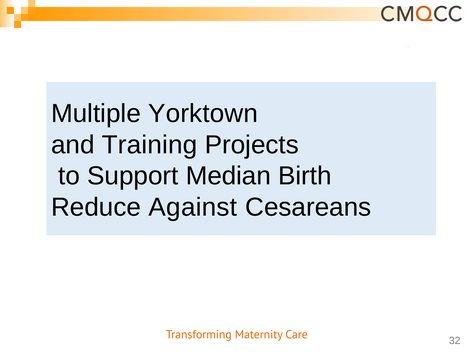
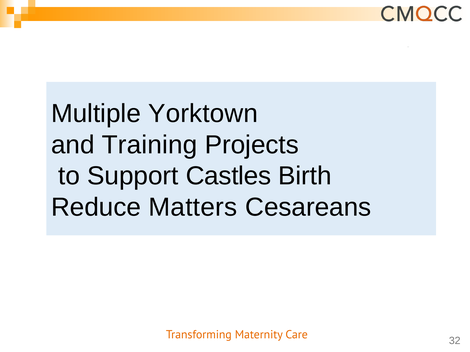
Median: Median -> Castles (228, 176)
Against: Against -> Matters (193, 208)
